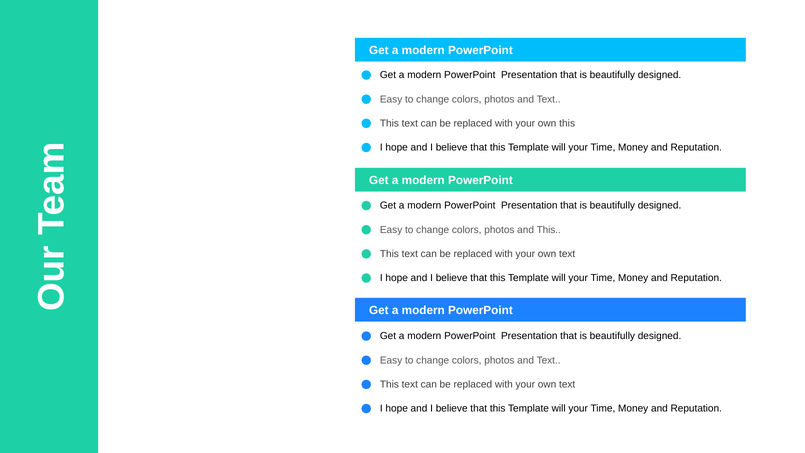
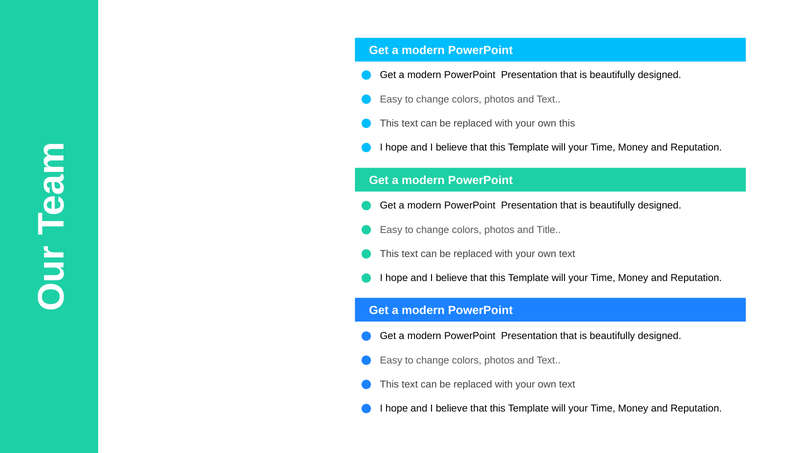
and This: This -> Title (549, 230)
